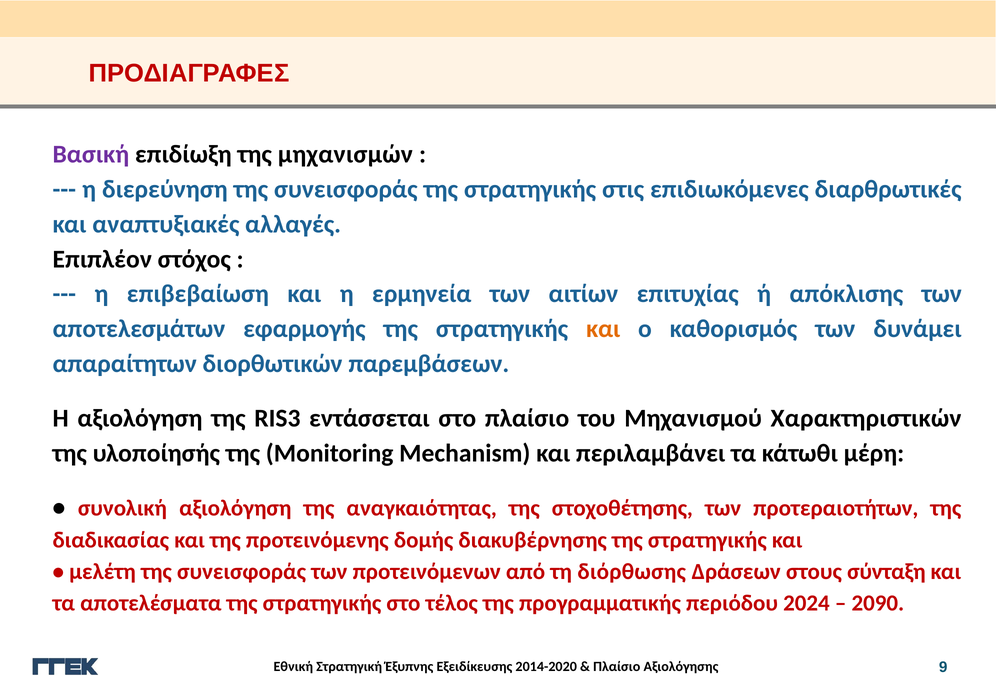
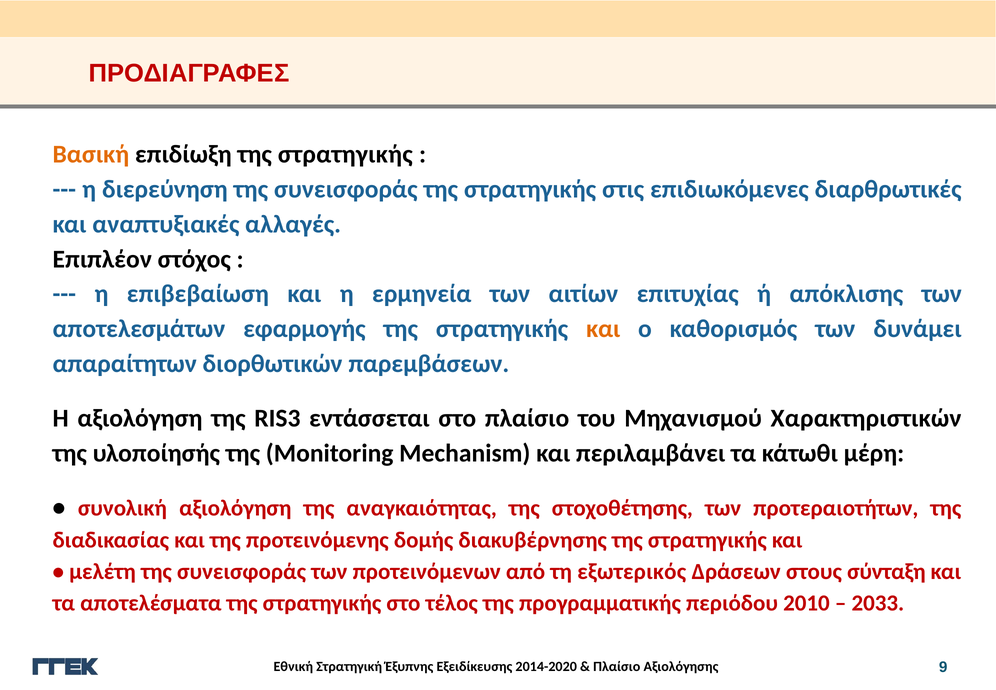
Βασική colour: purple -> orange (91, 154)
επιδίωξη της μηχανισμών: μηχανισμών -> στρατηγικής (345, 154)
διόρθωσης: διόρθωσης -> εξωτερικός (632, 571)
2024: 2024 -> 2010 (806, 603)
2090: 2090 -> 2033 (878, 603)
